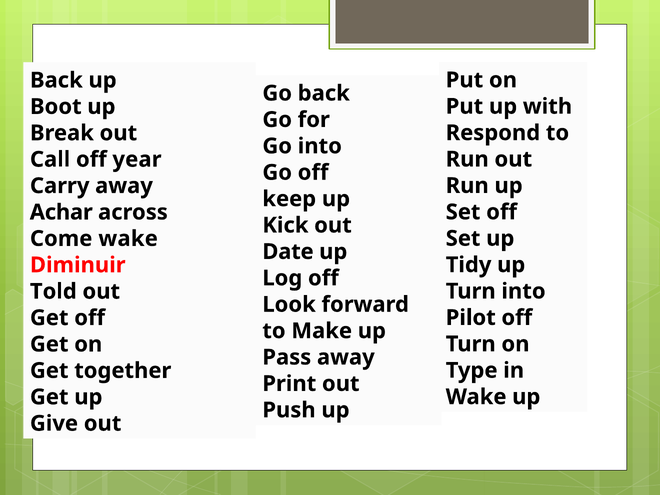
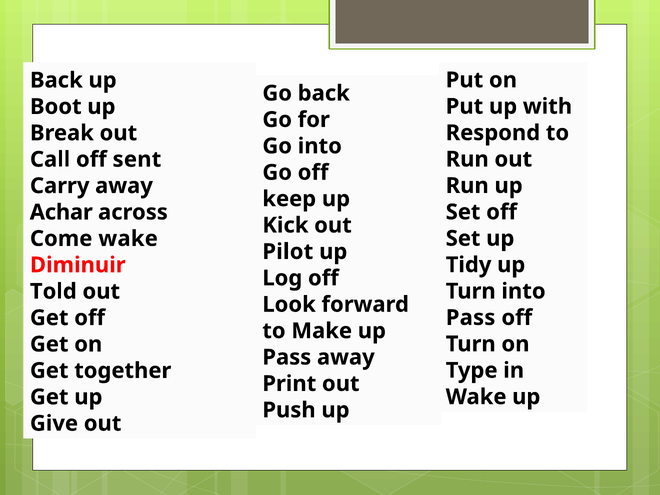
year: year -> sent (137, 159)
Date: Date -> Pilot (288, 252)
Pilot: Pilot -> Pass (471, 318)
